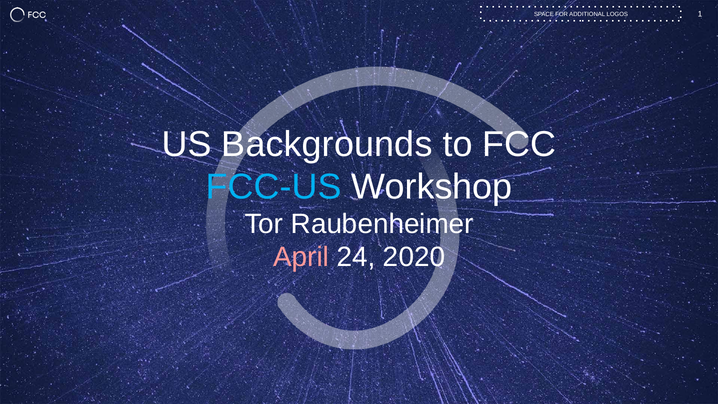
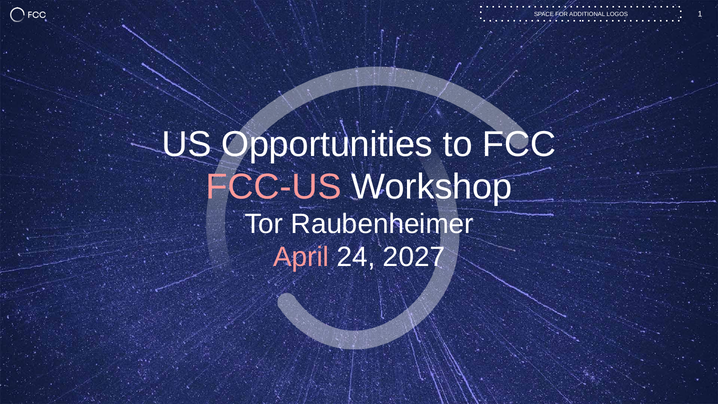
Backgrounds: Backgrounds -> Opportunities (327, 144)
FCC-US colour: light blue -> pink (274, 187)
2020: 2020 -> 2027 (414, 257)
